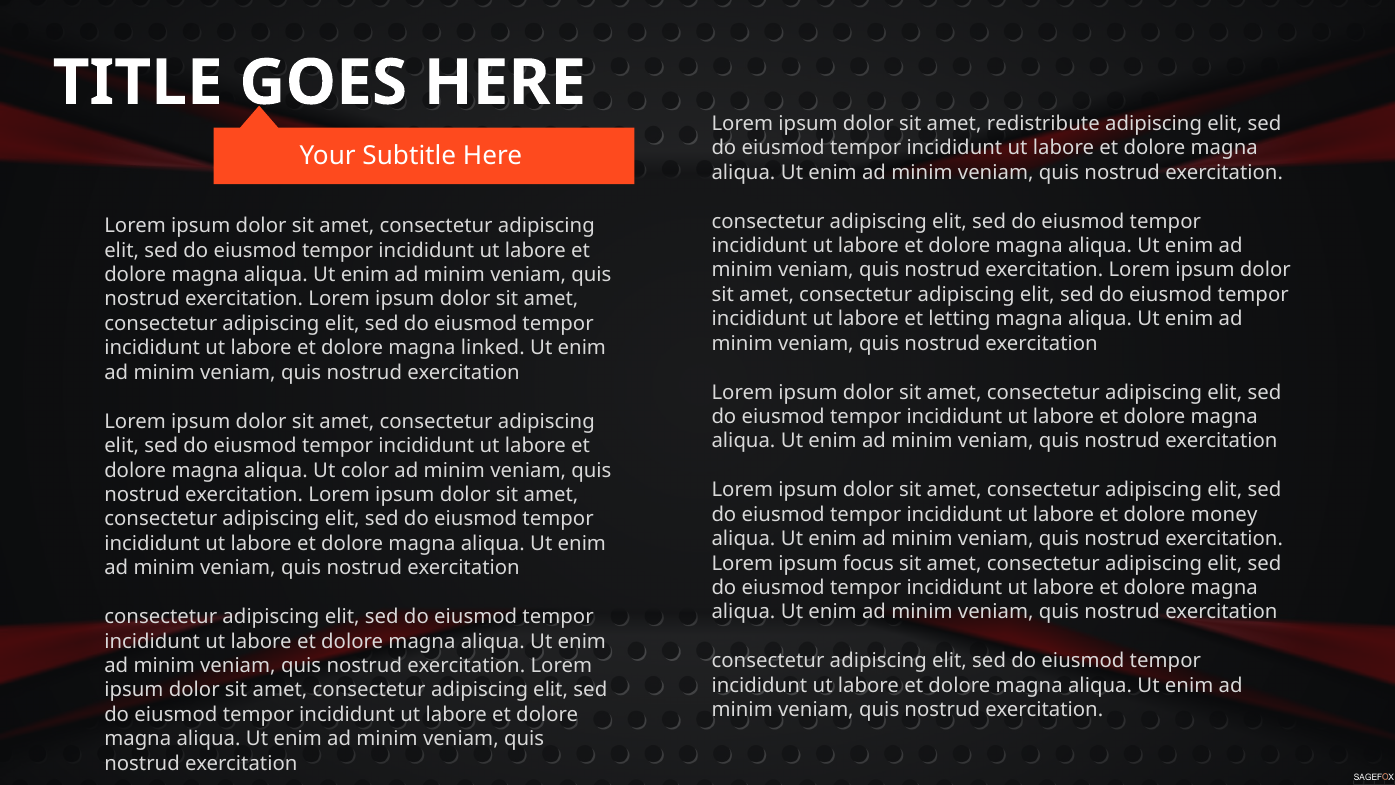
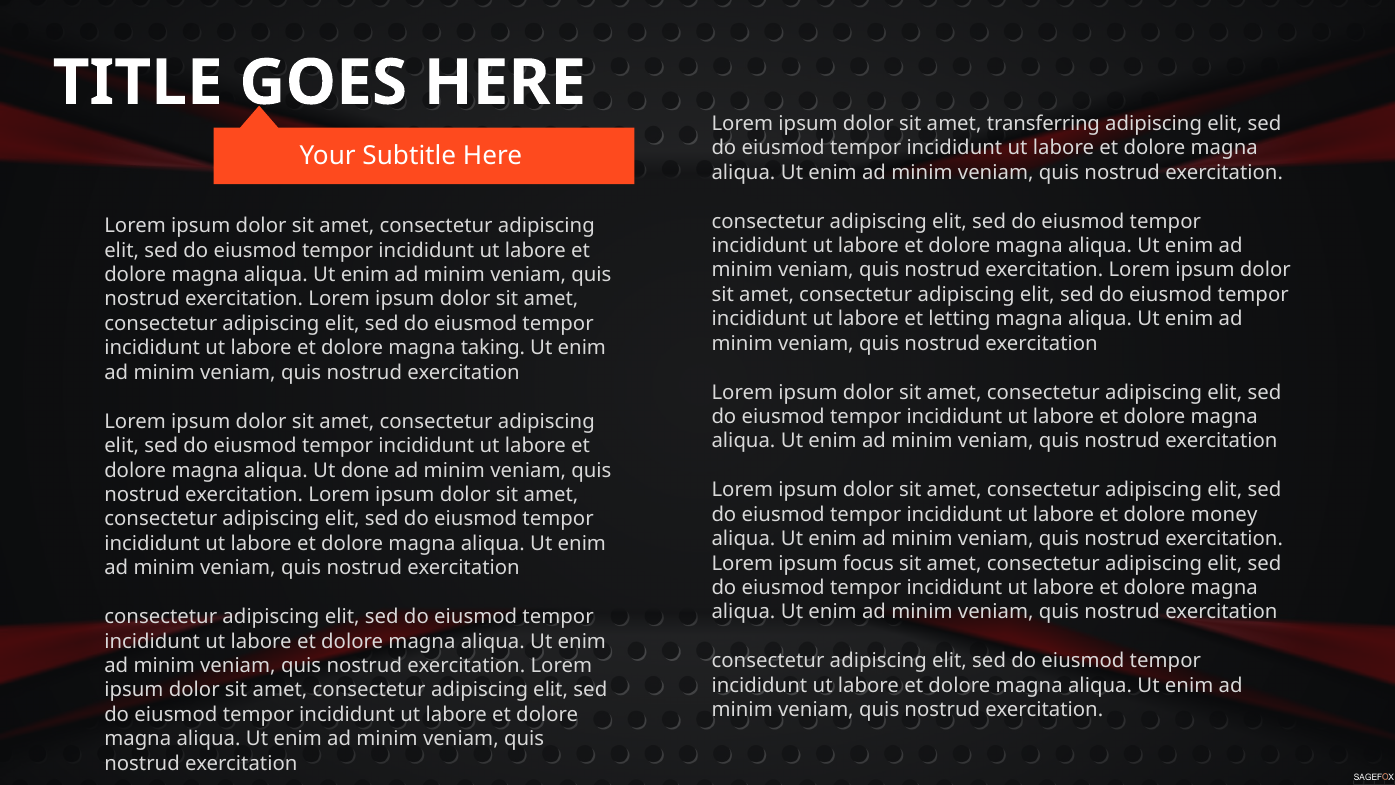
redistribute: redistribute -> transferring (1043, 123)
linked: linked -> taking (493, 348)
color: color -> done (365, 470)
